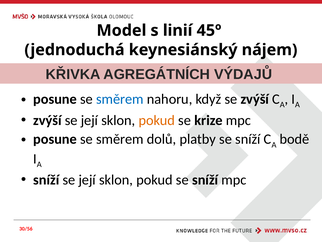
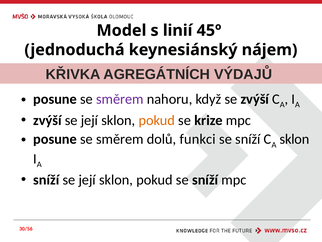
směrem colour: blue -> purple (120, 99)
platby: platby -> funkci (198, 139)
bodě: bodě -> sklon (294, 139)
